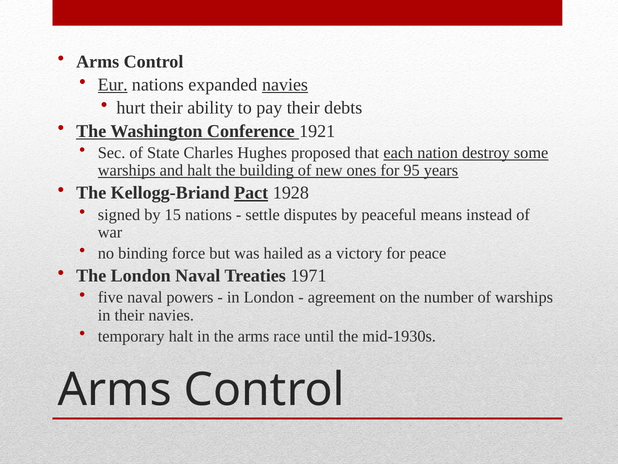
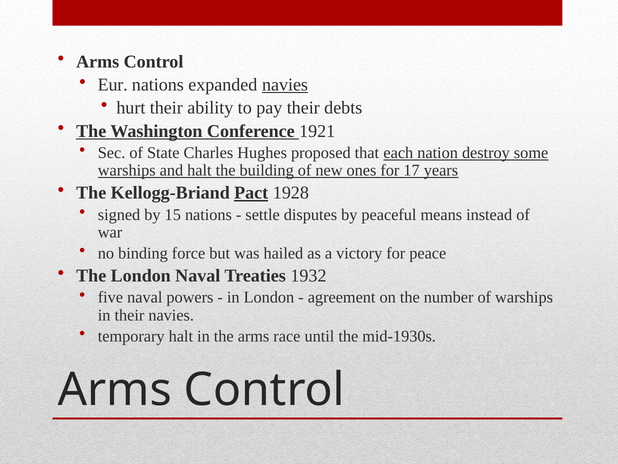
Eur underline: present -> none (113, 85)
95: 95 -> 17 (412, 170)
1971: 1971 -> 1932 (308, 276)
